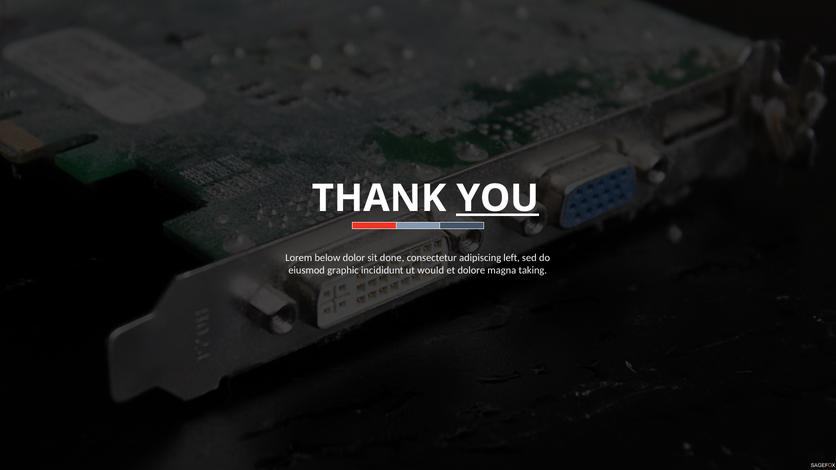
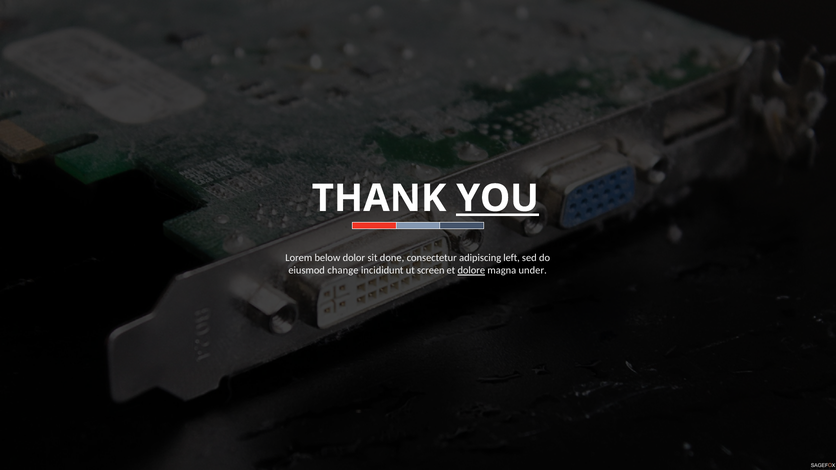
graphic: graphic -> change (343, 271)
would: would -> screen (431, 271)
dolore underline: none -> present (471, 271)
taking: taking -> under (533, 271)
